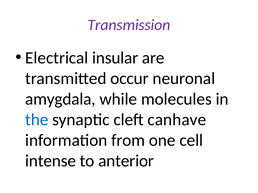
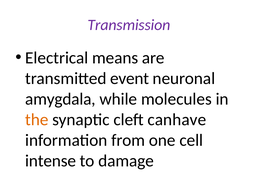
insular: insular -> means (115, 58)
occur: occur -> event (130, 79)
the colour: blue -> orange (37, 120)
anterior: anterior -> damage (126, 161)
